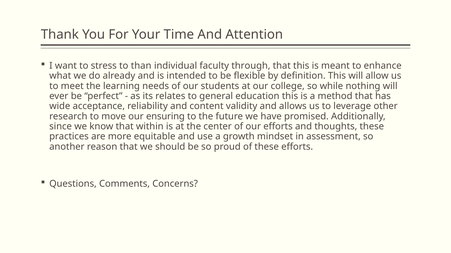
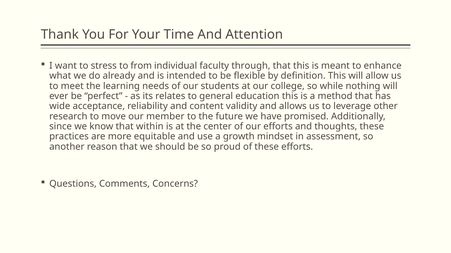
than: than -> from (141, 66)
ensuring: ensuring -> member (165, 117)
